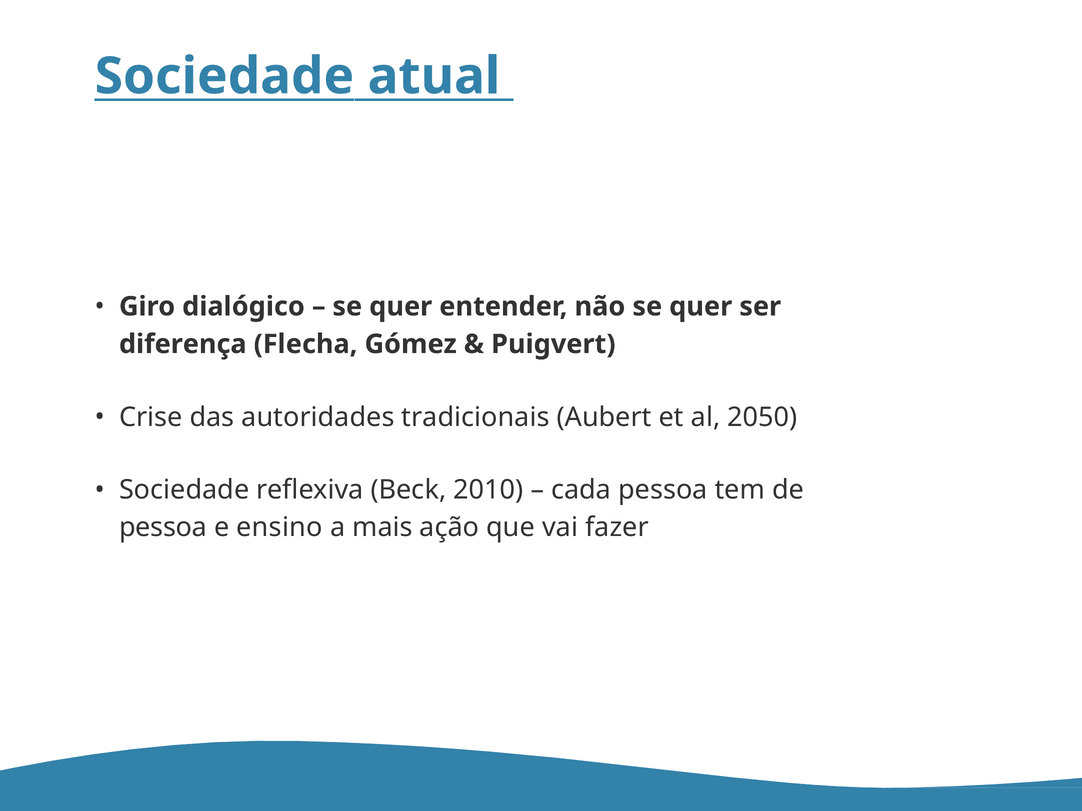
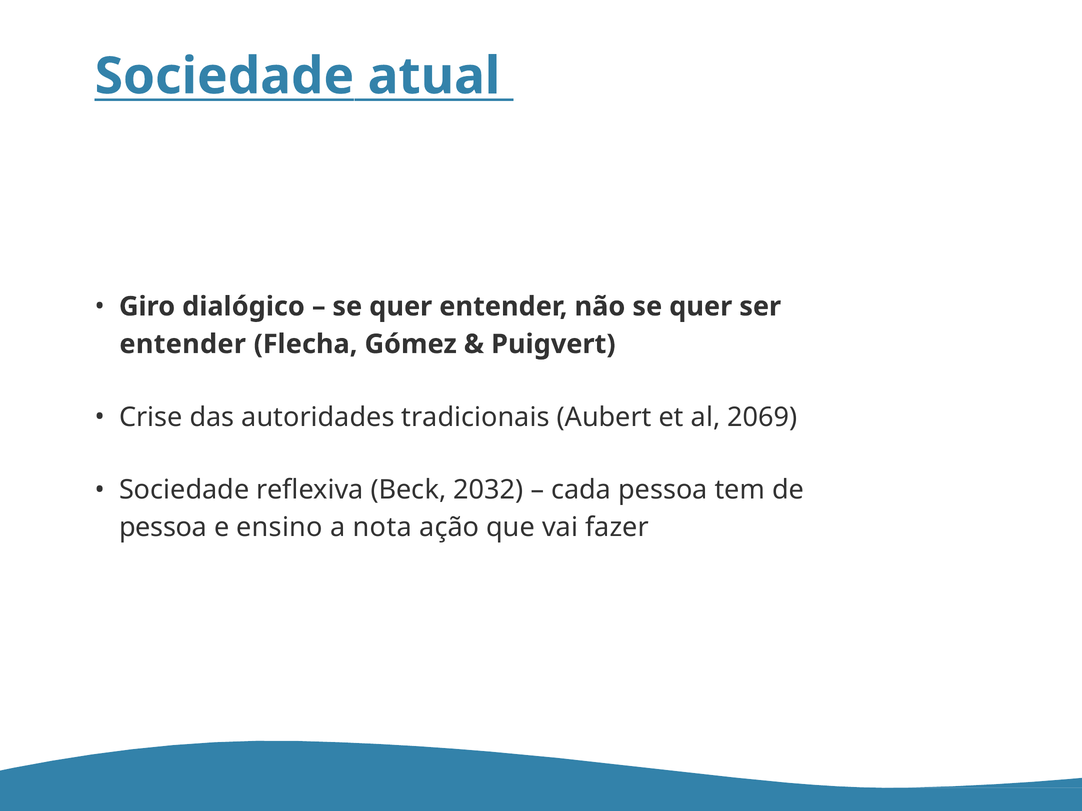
diferença: diferença -> entender (183, 344)
2050: 2050 -> 2069 (762, 417)
2010: 2010 -> 2032 (488, 490)
mais: mais -> nota (382, 528)
